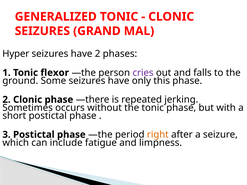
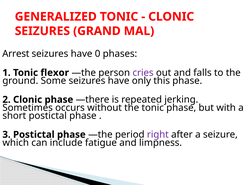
Hyper: Hyper -> Arrest (16, 54)
have 2: 2 -> 0 (98, 54)
right colour: orange -> purple (158, 135)
